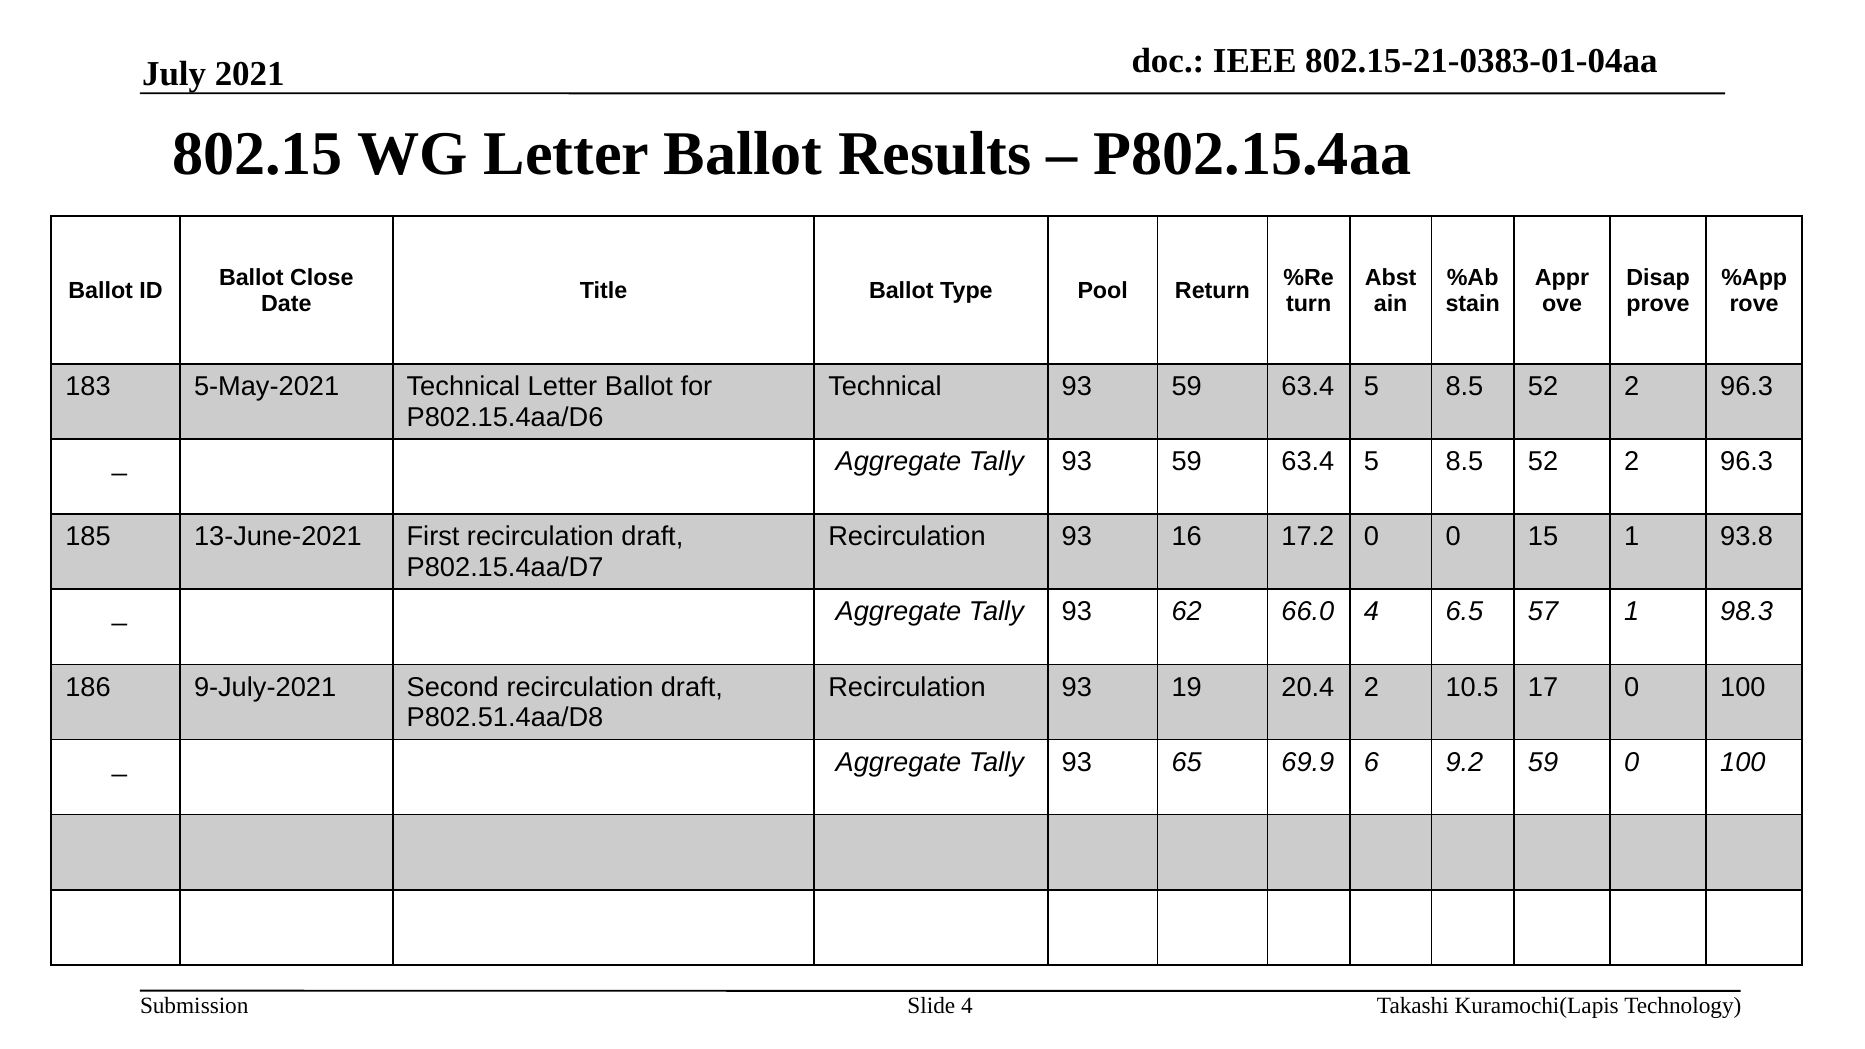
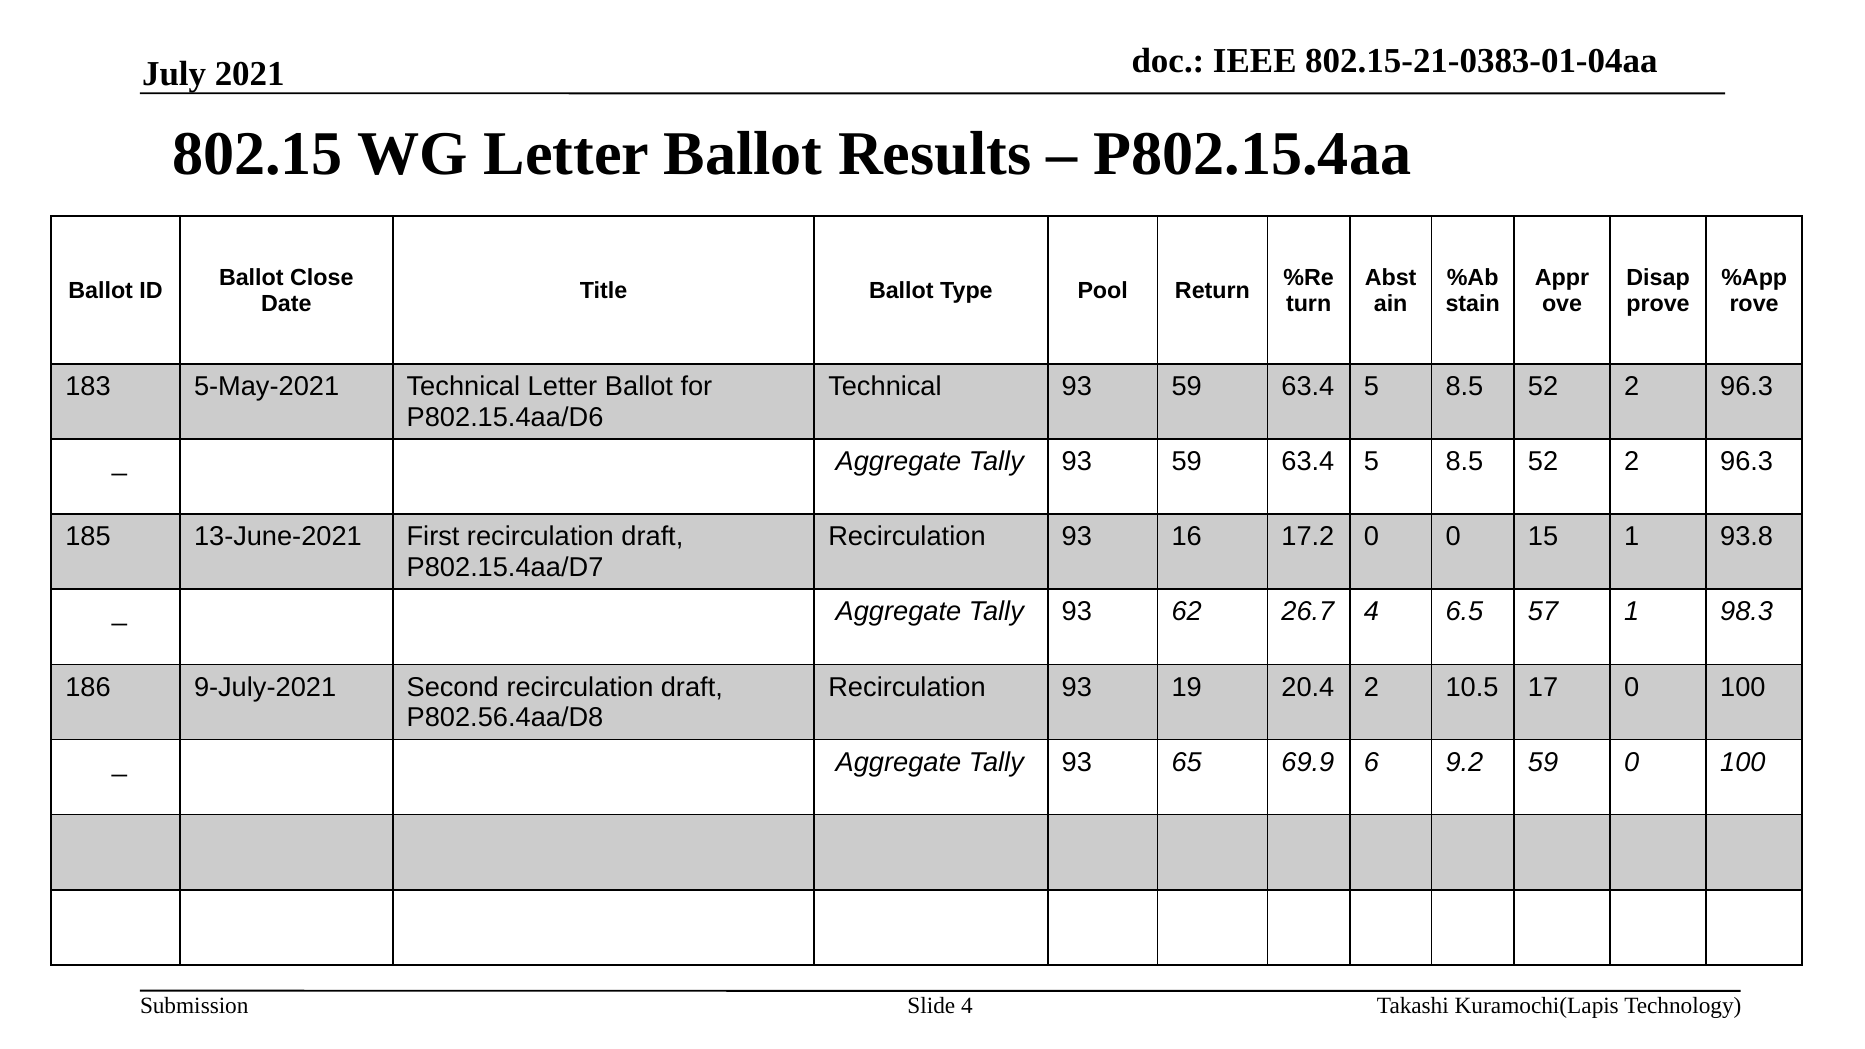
66.0: 66.0 -> 26.7 (1308, 612)
P802.51.4aa/D8: P802.51.4aa/D8 -> P802.56.4aa/D8 (505, 718)
